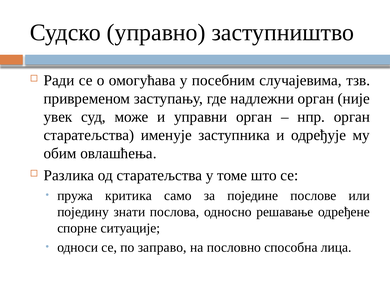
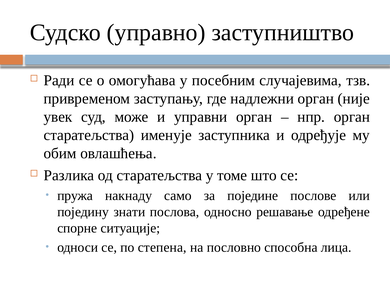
критика: критика -> накнаду (129, 195)
заправо: заправо -> степена (162, 247)
